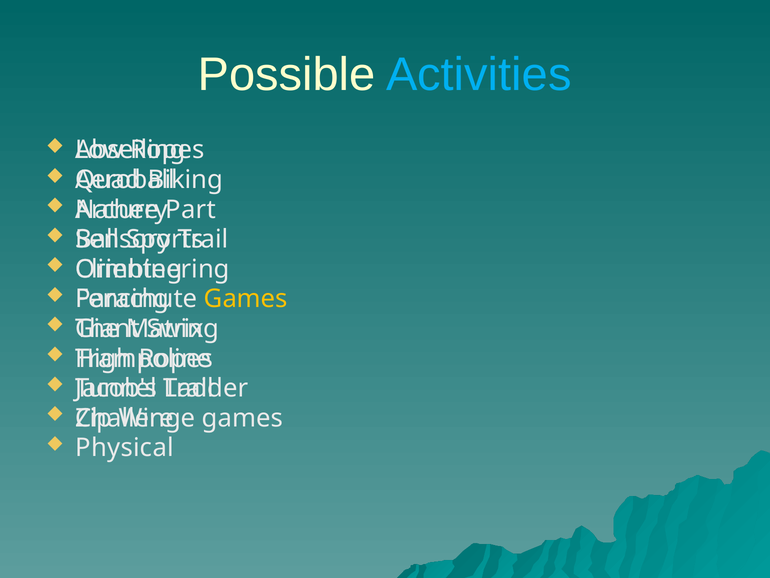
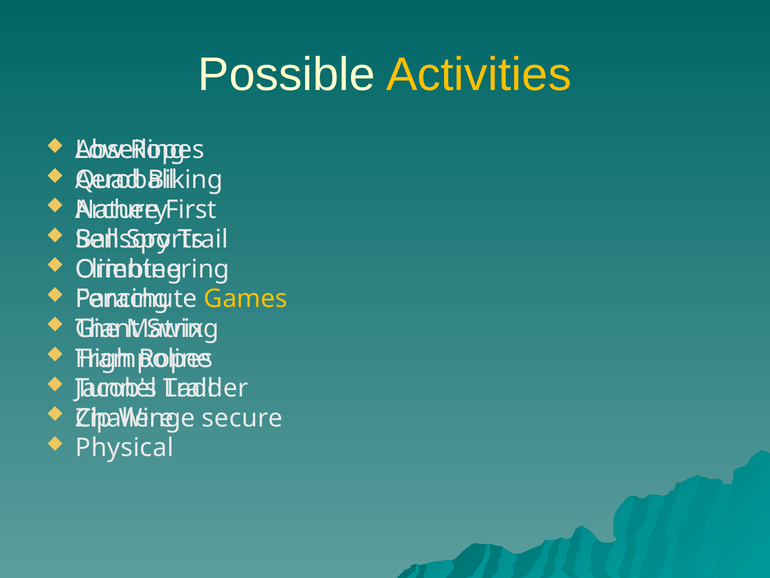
Activities colour: light blue -> yellow (479, 75)
Part: Part -> First (191, 209)
games: games -> secure (242, 418)
